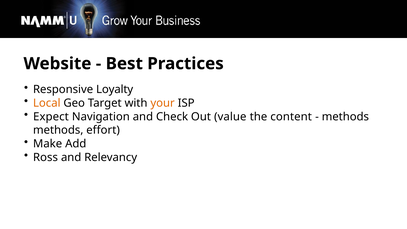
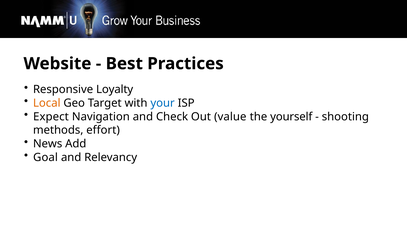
your colour: orange -> blue (163, 103)
content: content -> yourself (291, 117)
methods: methods -> shooting (345, 117)
Make: Make -> News (48, 144)
Ross: Ross -> Goal (46, 157)
